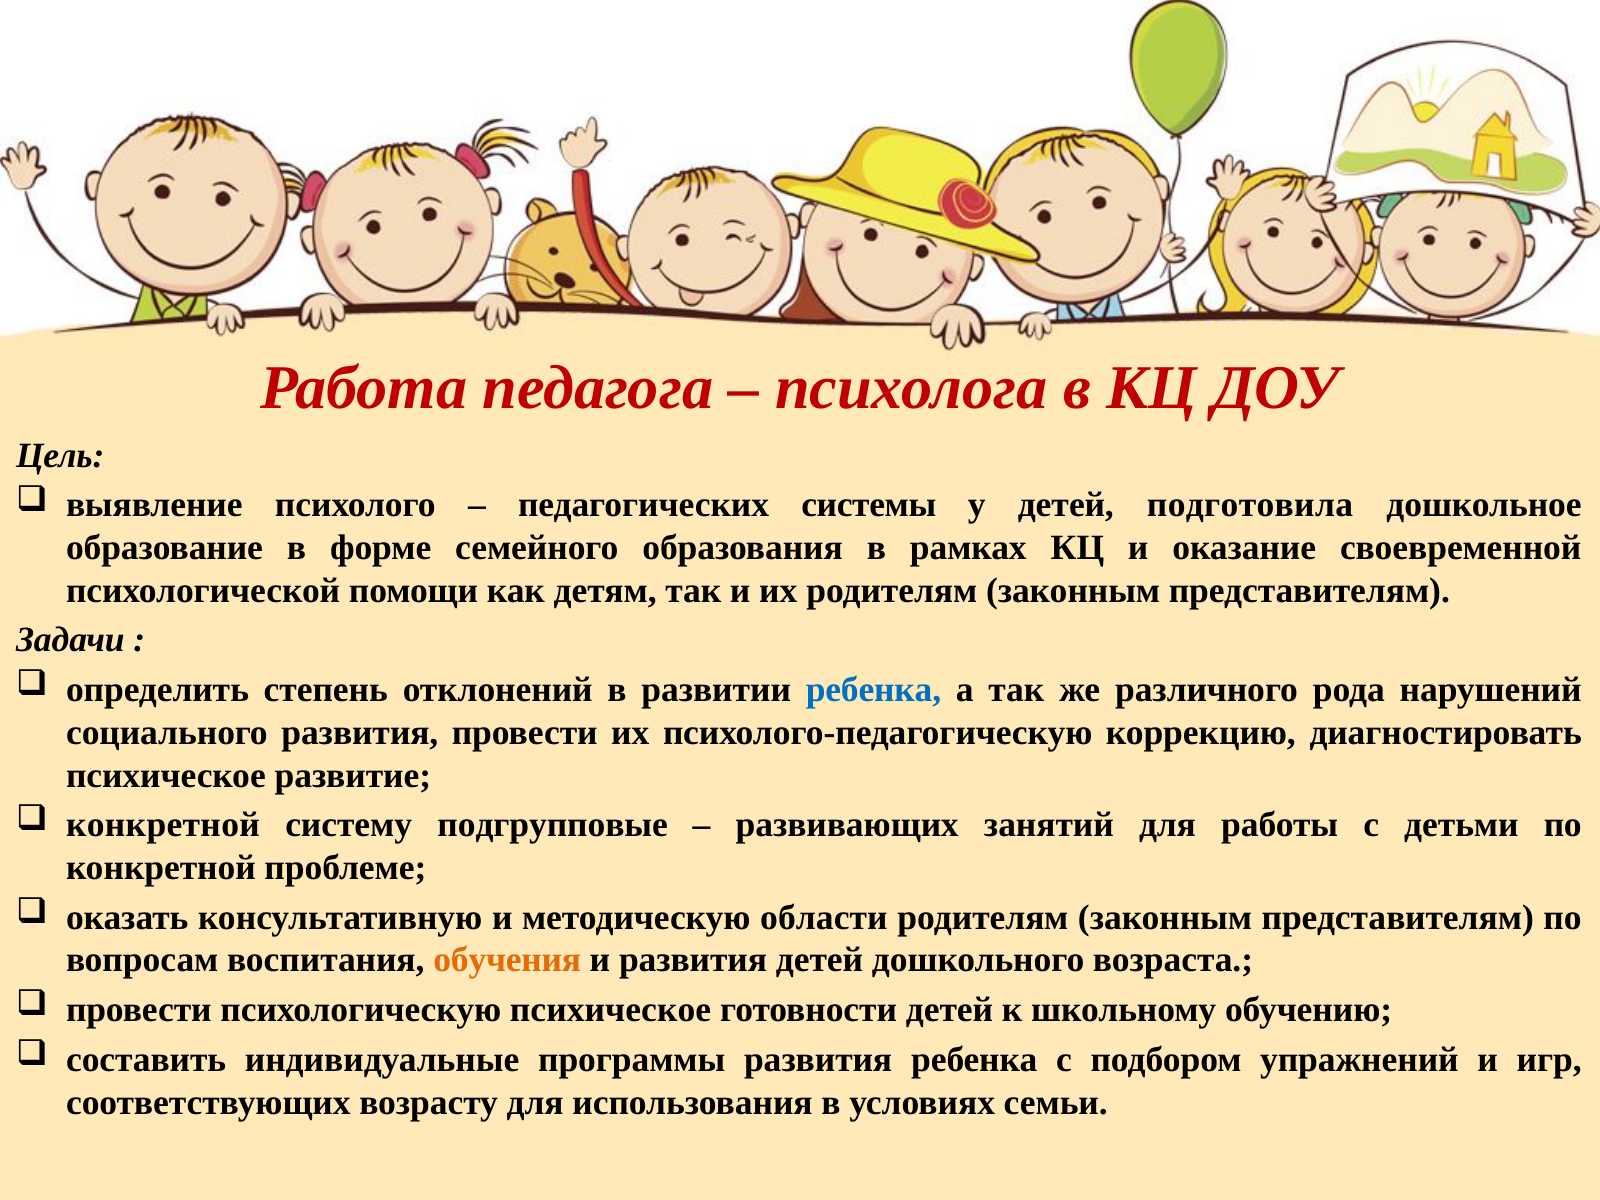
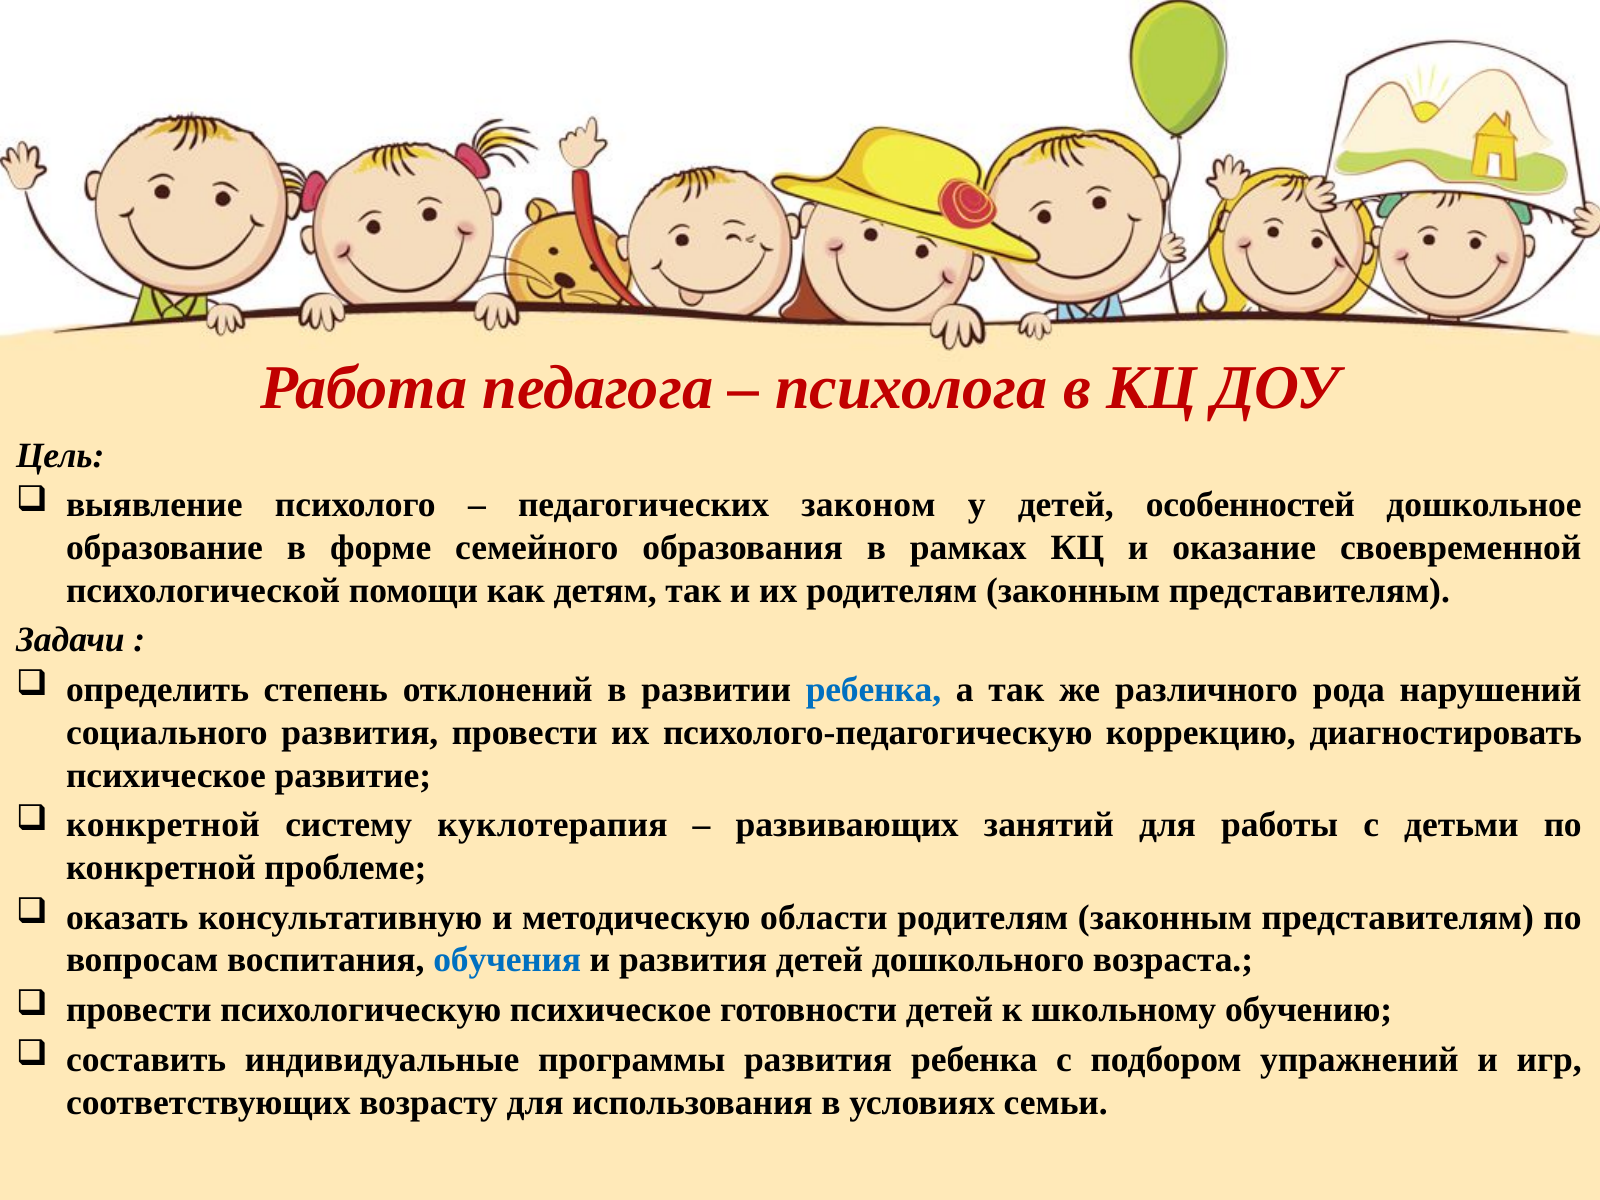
системы: системы -> законом (869, 505)
подготовила: подготовила -> особенностей (1250, 505)
подгрупповые: подгрупповые -> куклотерапия (552, 825)
обучения colour: orange -> blue (507, 960)
